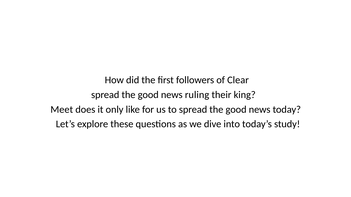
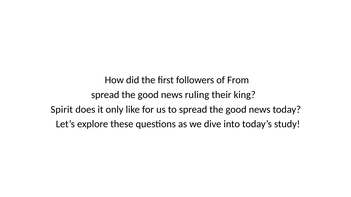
Clear: Clear -> From (238, 80)
Meet: Meet -> Spirit (62, 110)
